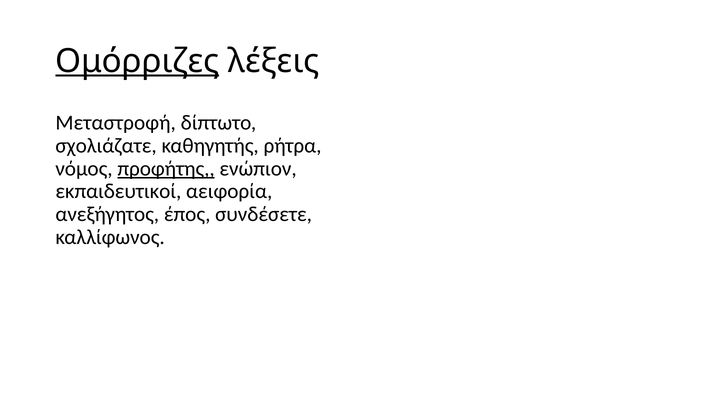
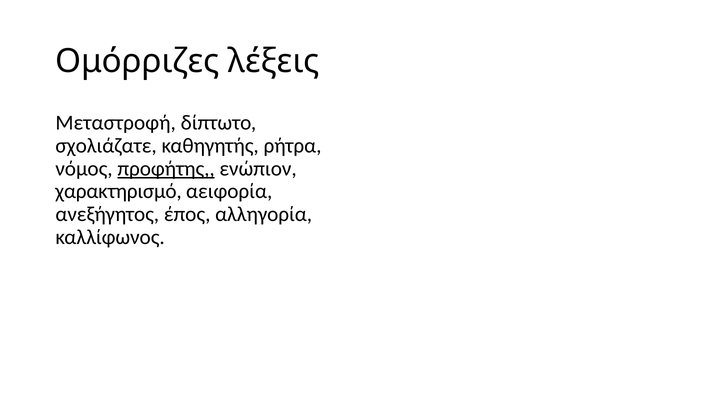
Ομόρριζες underline: present -> none (137, 61)
εκπαιδευτικοί: εκπαιδευτικοί -> χαρακτηρισμό (118, 191)
συνδέσετε: συνδέσετε -> αλληγορία (264, 214)
